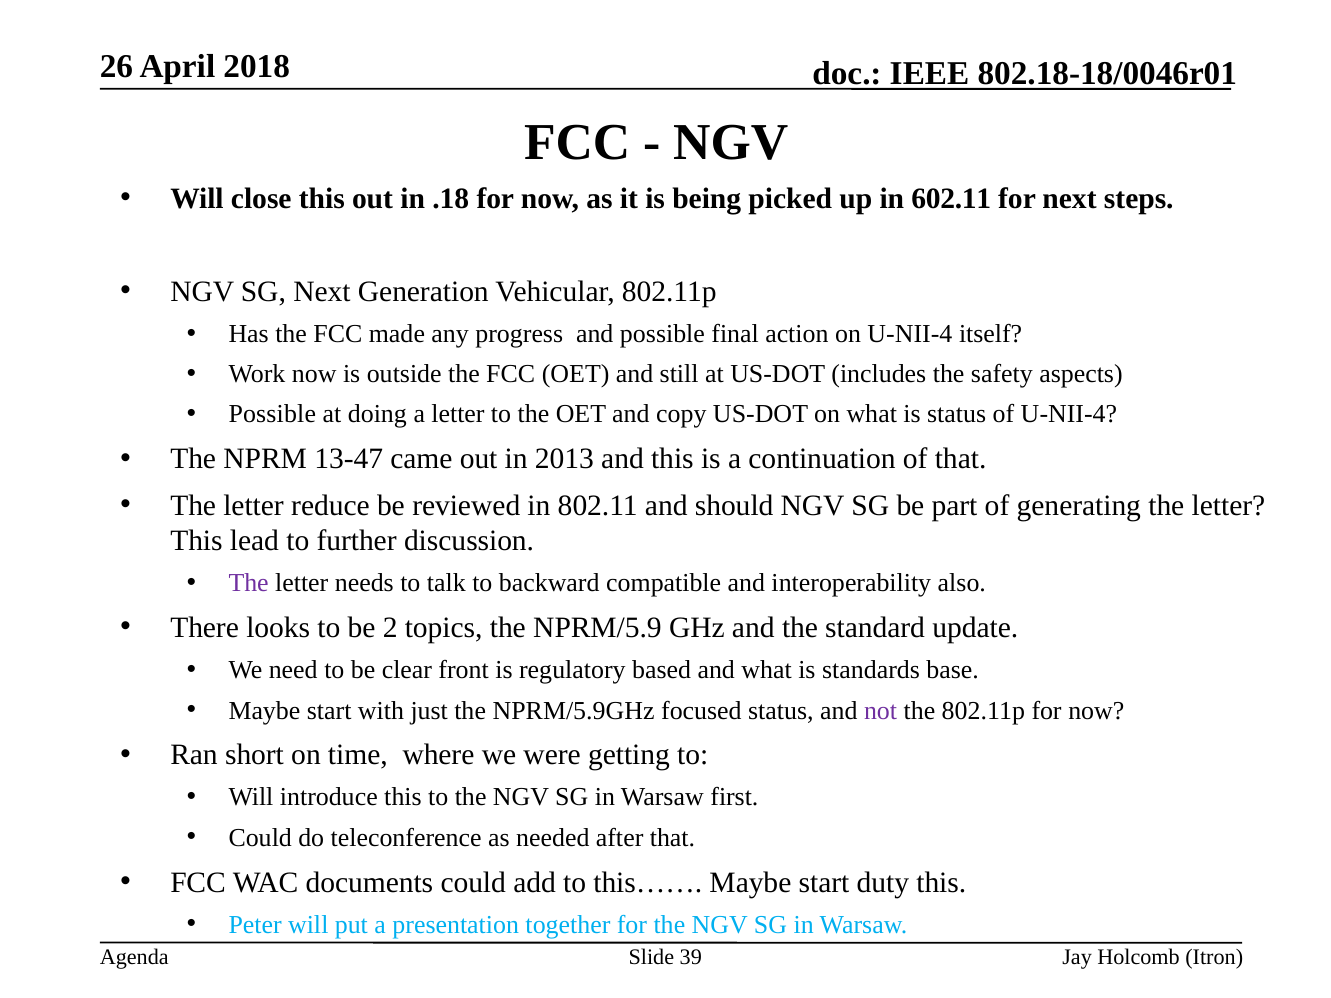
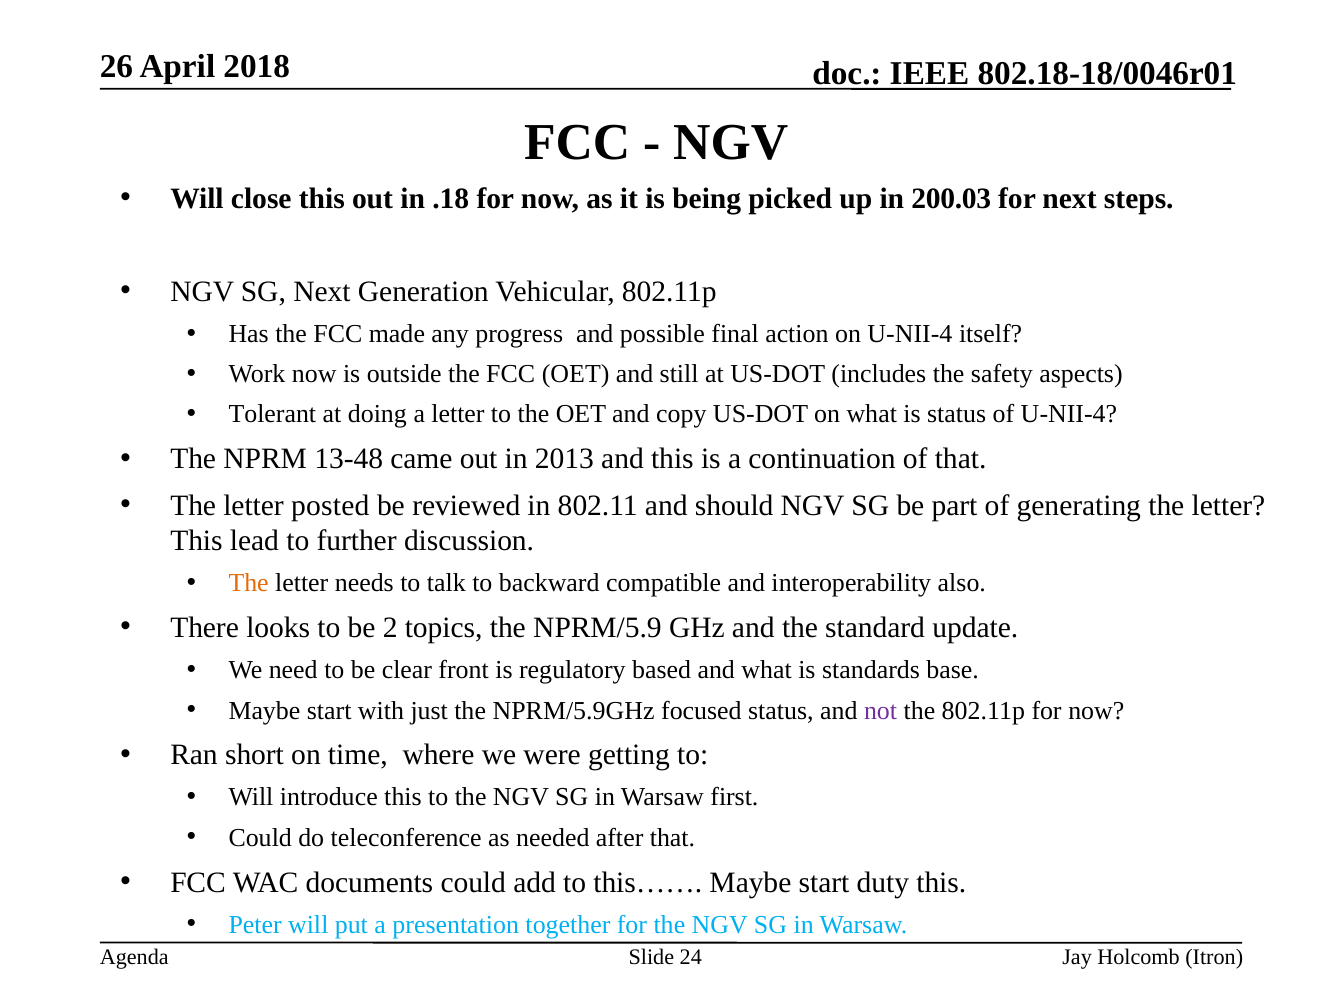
602.11: 602.11 -> 200.03 (951, 199)
Possible: Possible -> Tolerant (272, 415)
13-47: 13-47 -> 13-48 (349, 459)
reduce: reduce -> posted (330, 506)
The colour: purple -> orange (249, 583)
39: 39 -> 24 (691, 957)
